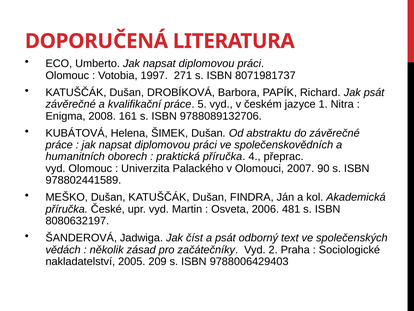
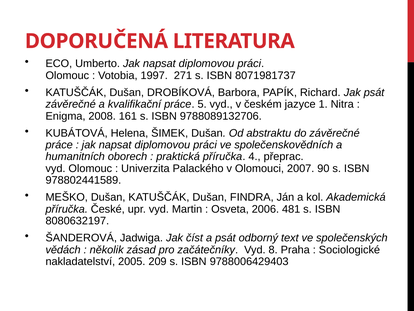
2: 2 -> 8 (273, 249)
